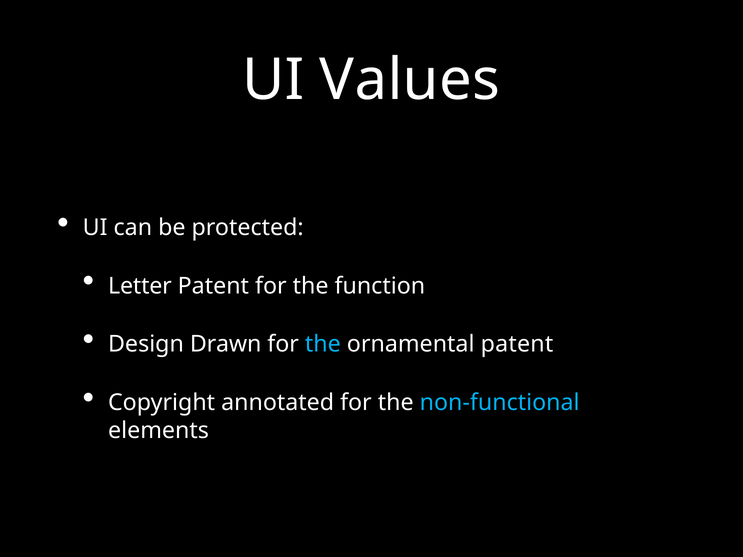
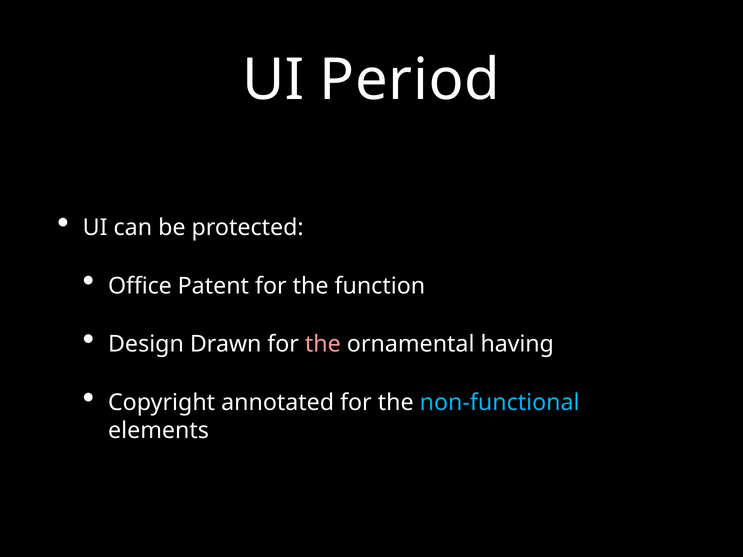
Values: Values -> Period (410, 80)
Letter: Letter -> Office (140, 286)
the colour: light blue -> pink (323, 344)
ornamental patent: patent -> having (517, 344)
